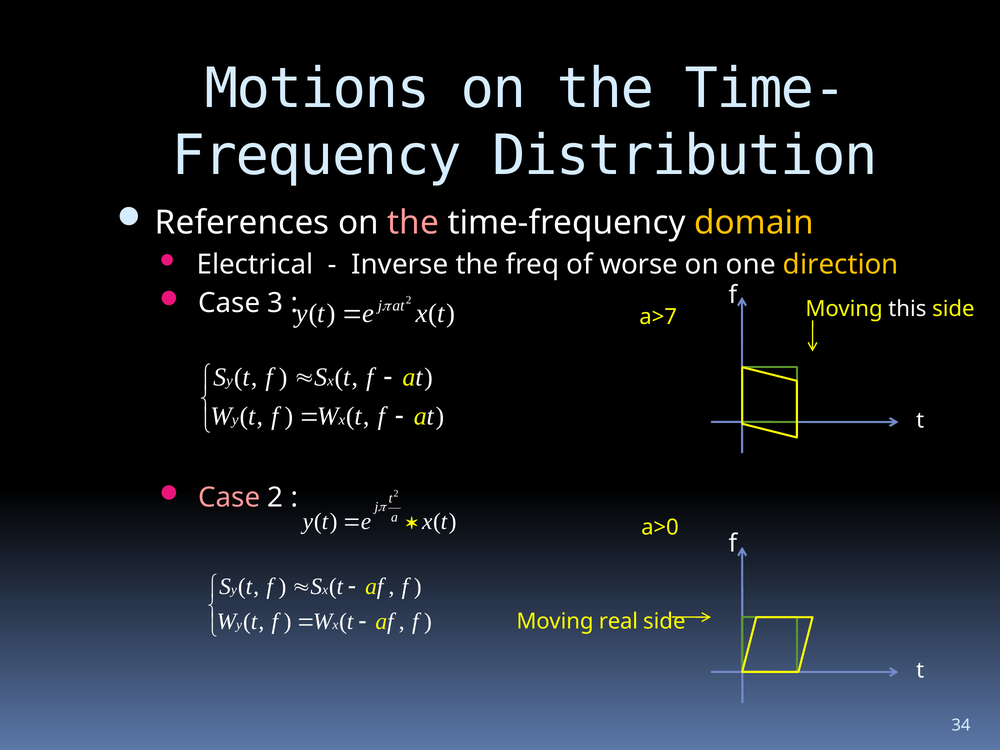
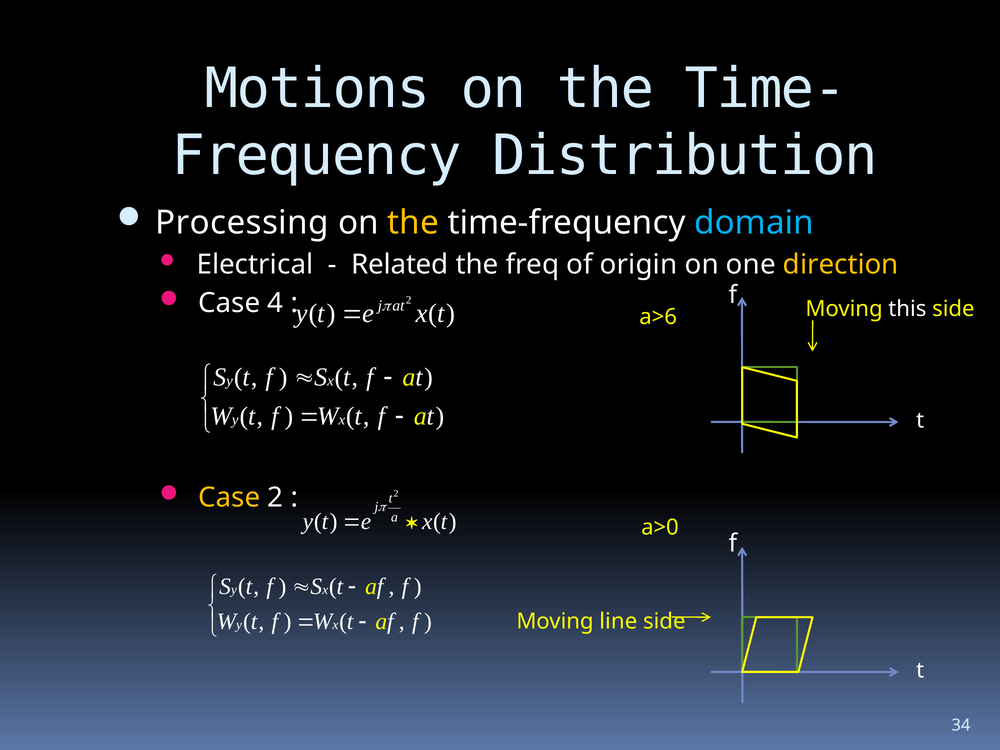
References: References -> Processing (242, 223)
the colour: pink -> yellow (413, 223)
domain colour: yellow -> light blue (754, 223)
Inverse: Inverse -> Related (400, 264)
worse: worse -> origin (639, 264)
3: 3 -> 4 (275, 303)
a>7: a>7 -> a>6 (658, 317)
Case colour: pink -> yellow (229, 498)
real: real -> line (618, 621)
